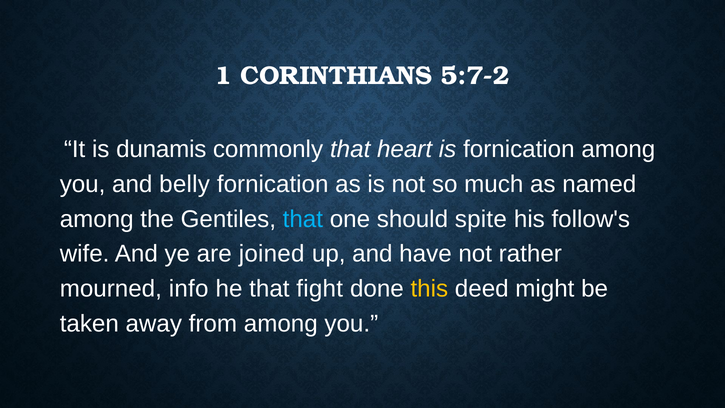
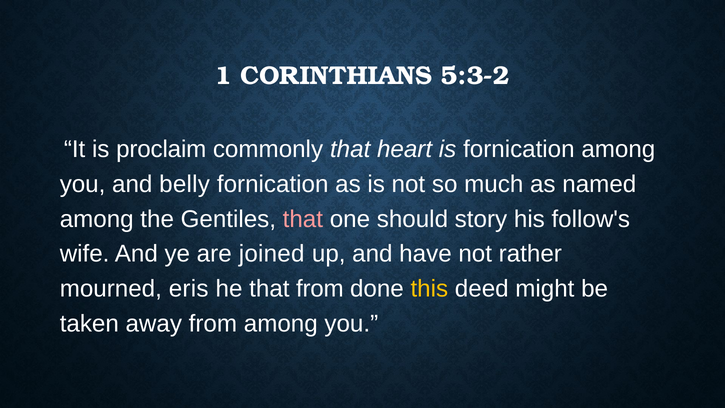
5:7-2: 5:7-2 -> 5:3-2 (475, 76)
dunamis: dunamis -> proclaim (161, 149)
that colour: light blue -> pink (303, 219)
spite: spite -> story (481, 219)
info: info -> eris (189, 289)
that fight: fight -> from (320, 289)
